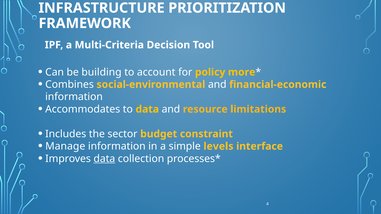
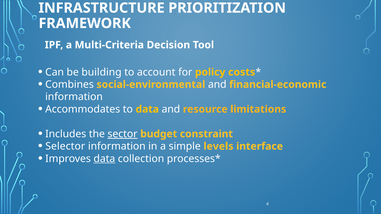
more: more -> costs (242, 72)
sector underline: none -> present (122, 134)
Manage: Manage -> Selector (65, 146)
